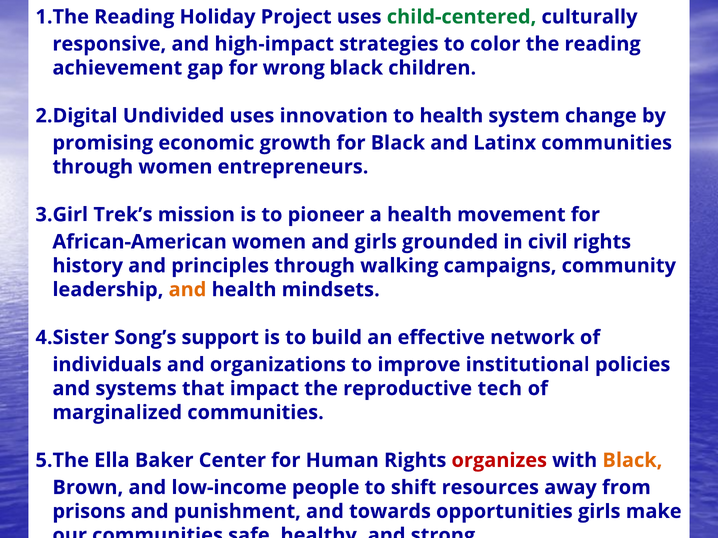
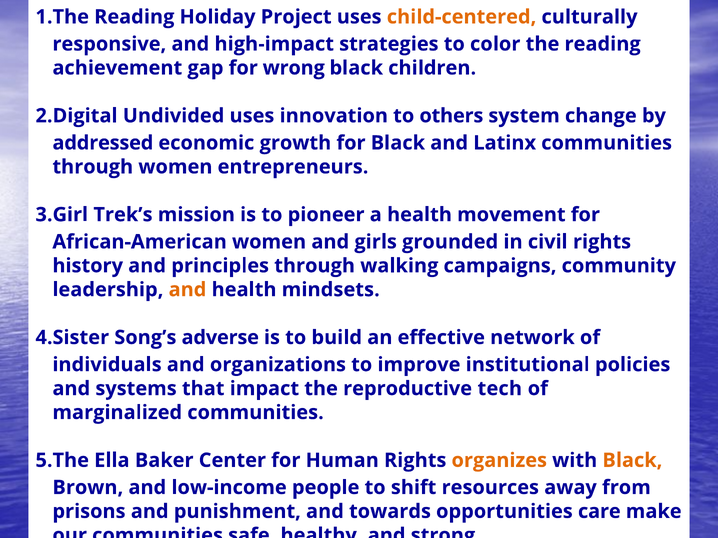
child-centered colour: green -> orange (462, 17)
to health: health -> others (451, 116)
promising: promising -> addressed (103, 143)
support: support -> adverse (220, 338)
organizes colour: red -> orange (499, 461)
opportunities girls: girls -> care (599, 512)
